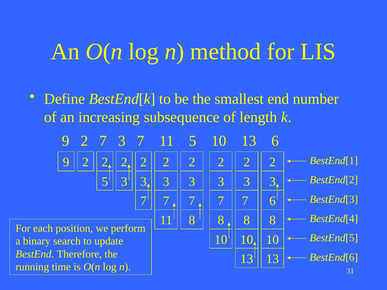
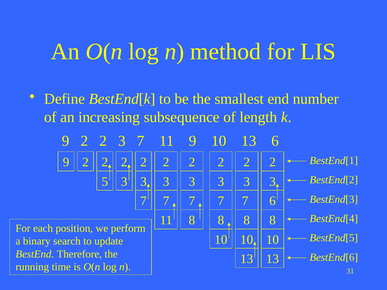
7: 7 -> 2 (103, 141)
11 5: 5 -> 9 (193, 141)
